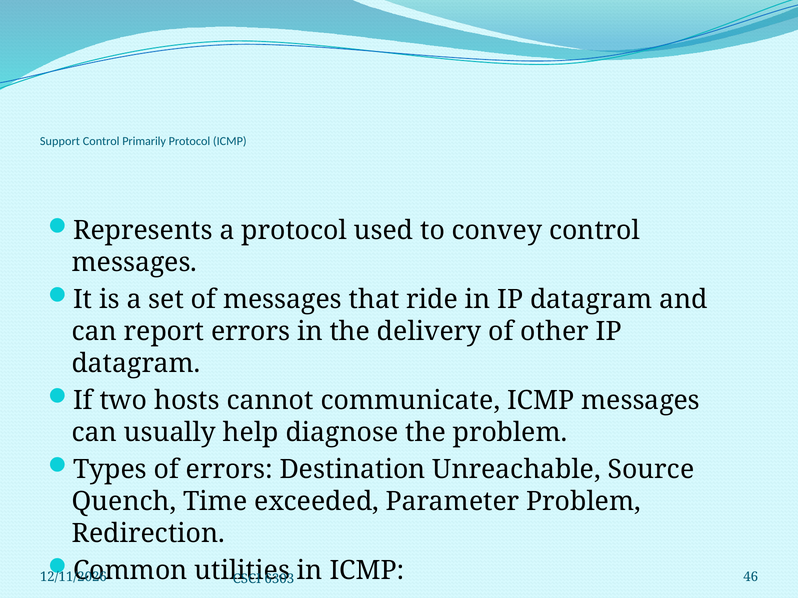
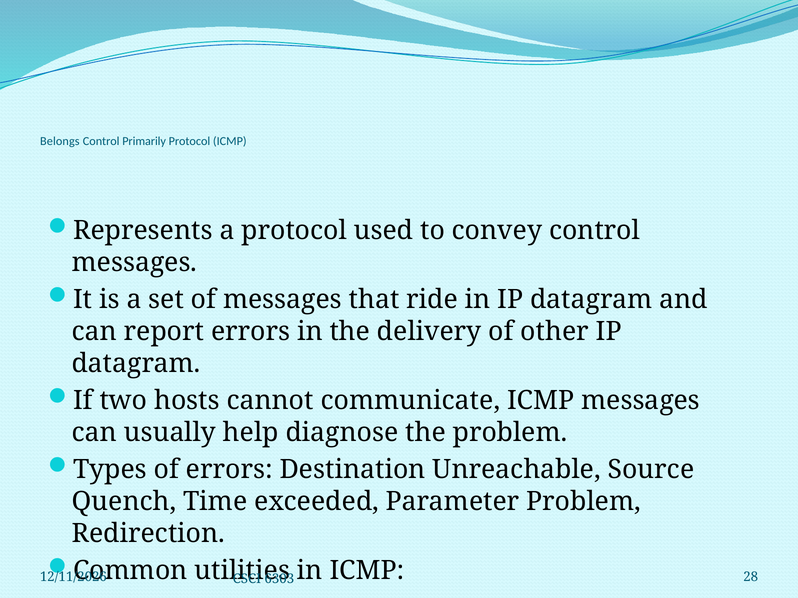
Support: Support -> Belongs (60, 142)
46: 46 -> 28 (751, 577)
